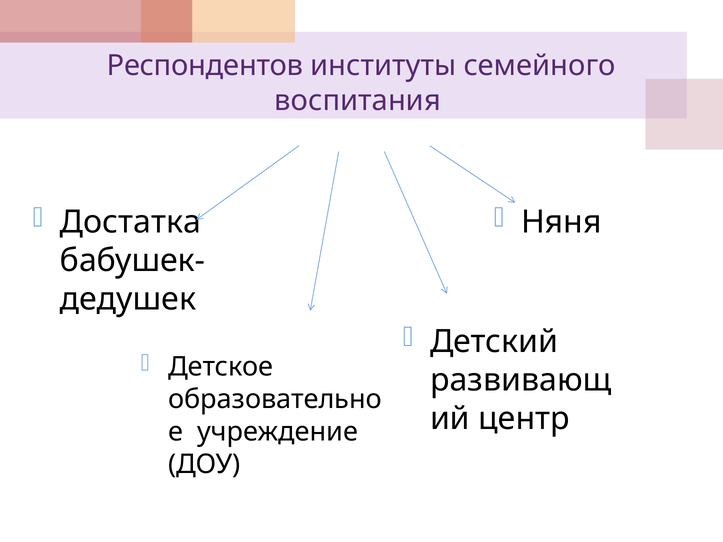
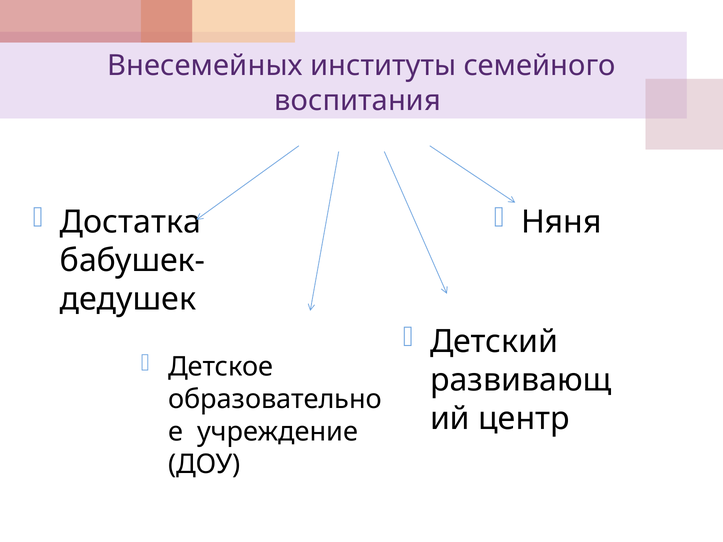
Респондентов: Респондентов -> Внесемейных (205, 66)
